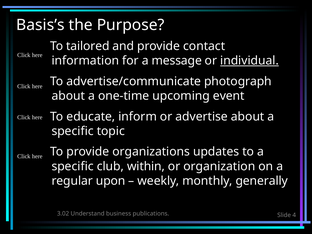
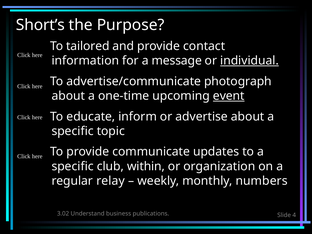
Basis’s: Basis’s -> Short’s (40, 25)
event underline: none -> present (229, 96)
organizations: organizations -> communicate (151, 152)
upon: upon -> relay (111, 181)
generally: generally -> numbers (262, 181)
